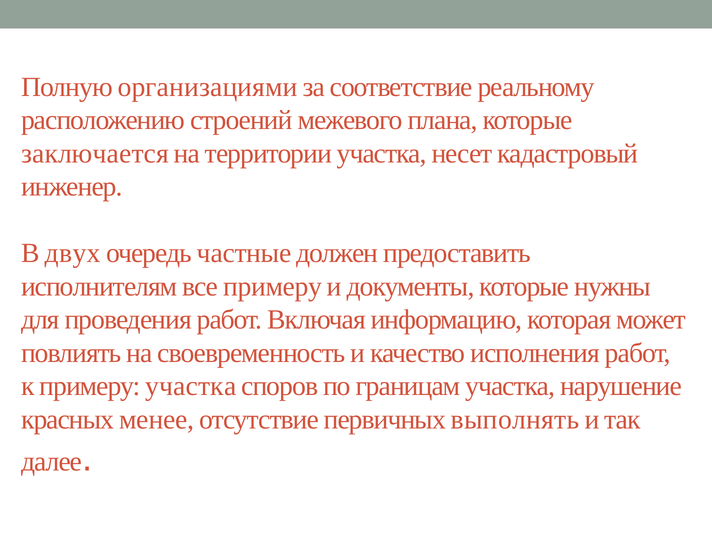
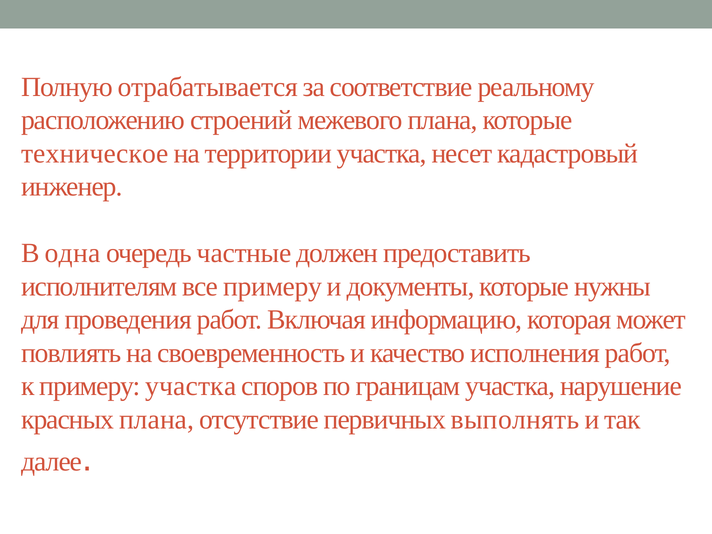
организациями: организациями -> отрабатывается (208, 87)
заключается: заключается -> техническое (95, 153)
двух: двух -> одна (73, 253)
красных менее: менее -> плана (157, 419)
